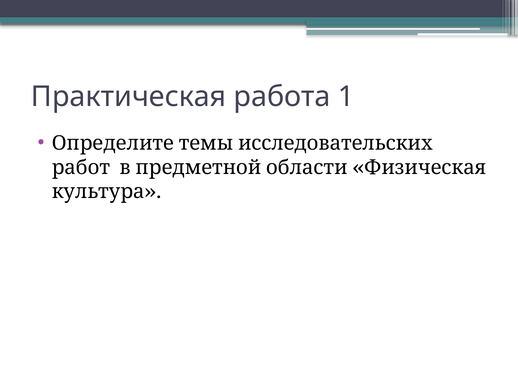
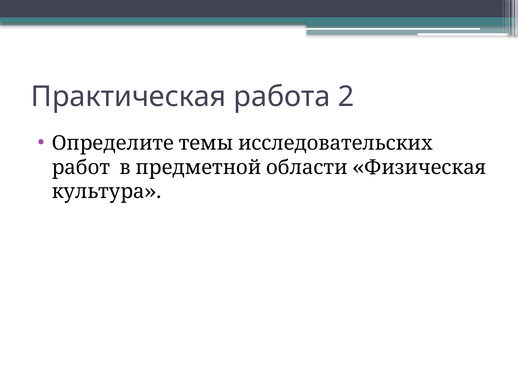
1: 1 -> 2 (346, 97)
